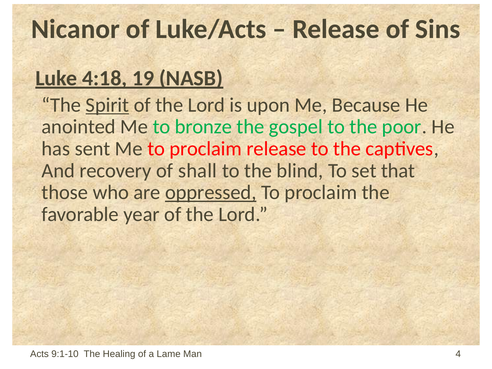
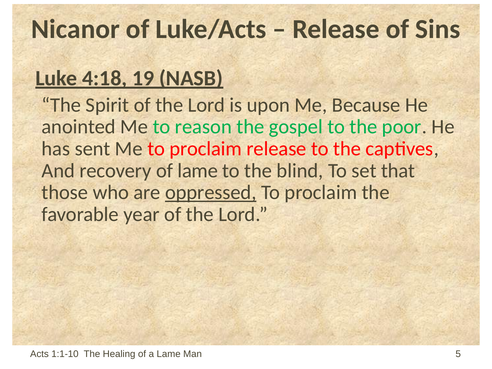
Spirit underline: present -> none (107, 105)
bronze: bronze -> reason (203, 127)
of shall: shall -> lame (198, 171)
9:1-10: 9:1-10 -> 1:1-10 (65, 354)
4: 4 -> 5 (458, 354)
